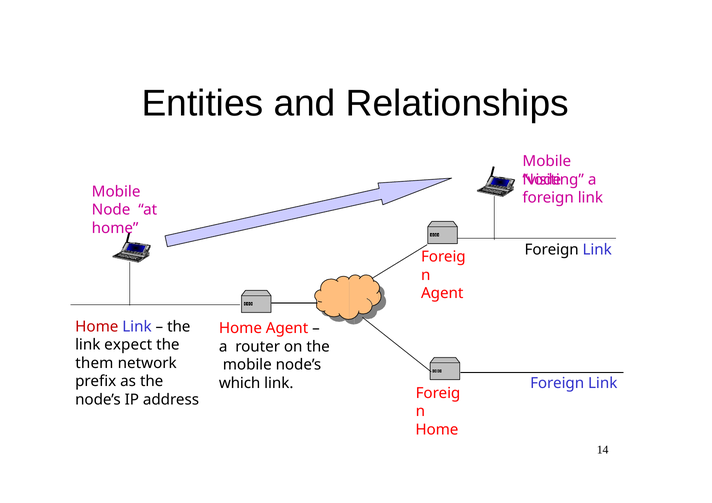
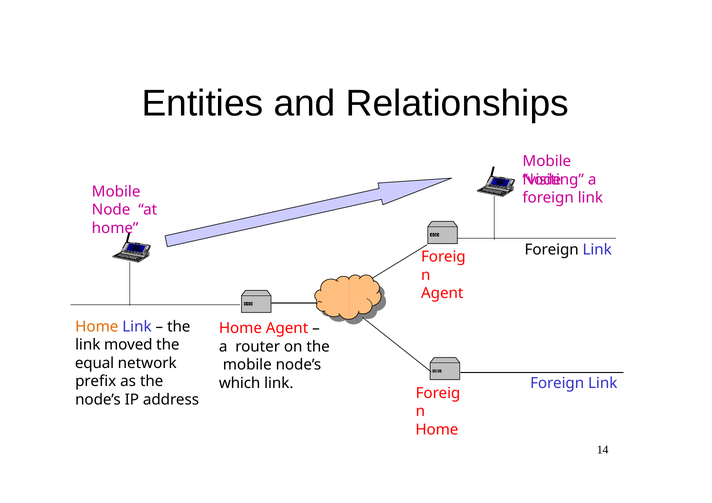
Home colour: red -> orange (97, 327)
expect: expect -> moved (128, 345)
them: them -> equal (95, 363)
